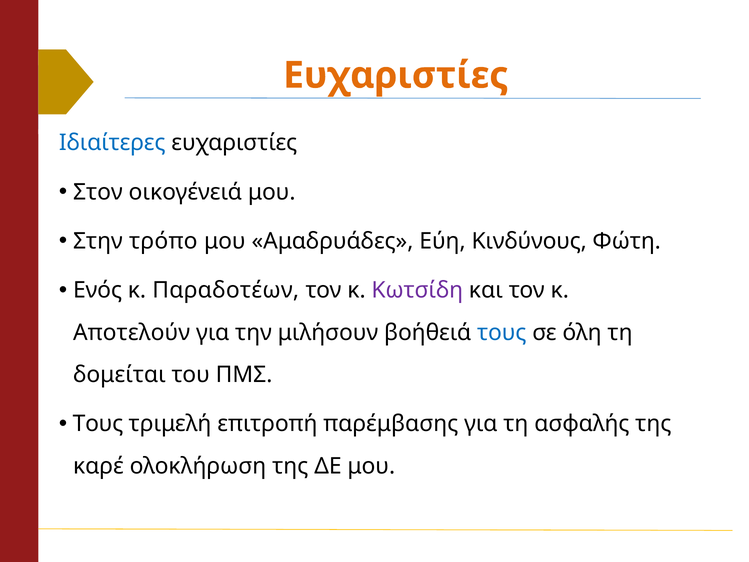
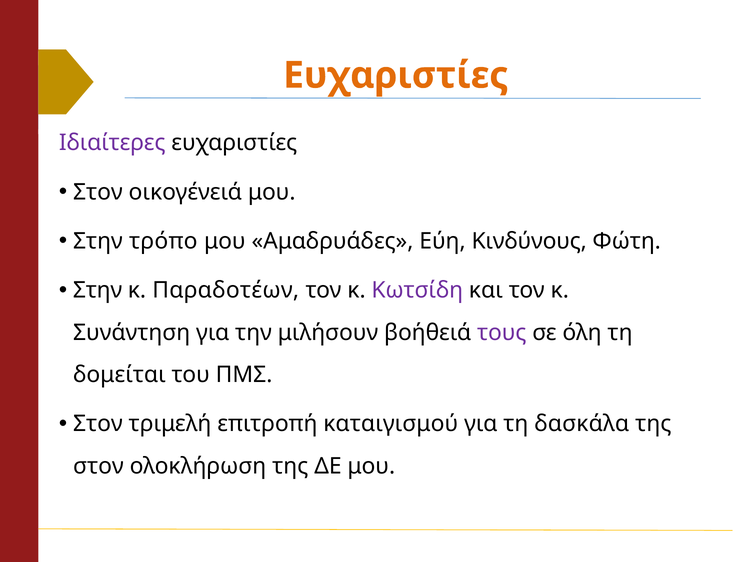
Ιδιαίτερες colour: blue -> purple (112, 143)
Ενός: Ενός -> Στην (98, 290)
Αποτελούν: Αποτελούν -> Συνάντηση (132, 332)
τους colour: blue -> purple (502, 332)
Τους: Τους -> Στον (98, 424)
παρέμβασης: παρέμβασης -> καταιγισμού (391, 424)
ασφαλής: ασφαλής -> δασκάλα (582, 424)
καρέ: καρέ -> στον (98, 466)
